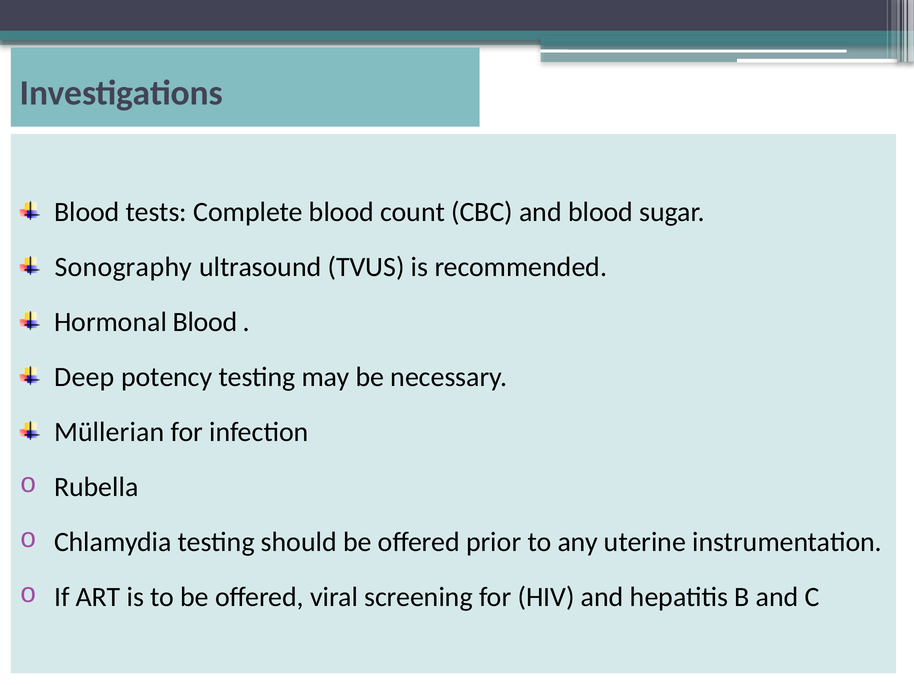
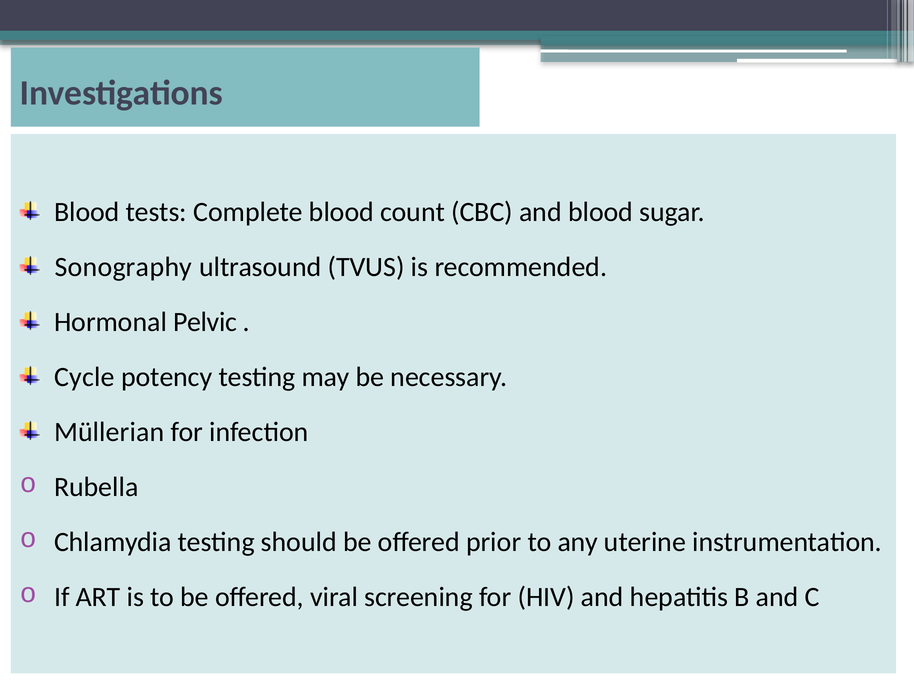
Hormonal Blood: Blood -> Pelvic (205, 322)
Deep: Deep -> Cycle (84, 377)
